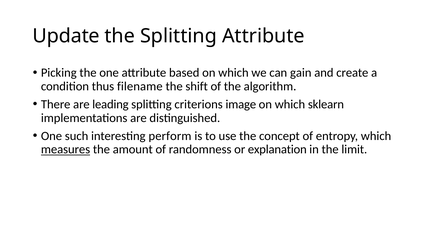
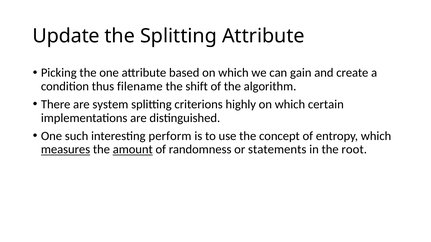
leading: leading -> system (110, 105)
image: image -> highly (241, 105)
sklearn: sklearn -> certain (326, 105)
amount underline: none -> present (133, 150)
explanation: explanation -> statements (277, 150)
limit: limit -> root (354, 150)
